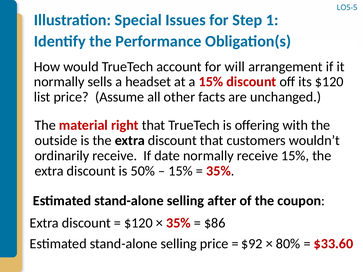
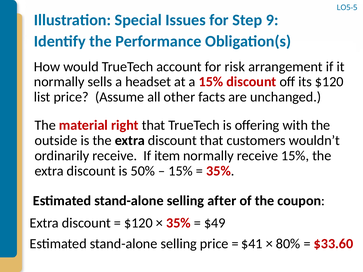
1: 1 -> 9 (272, 20)
will: will -> risk (235, 67)
date: date -> item (167, 156)
$86: $86 -> $49 (215, 223)
$92: $92 -> $41 (252, 244)
